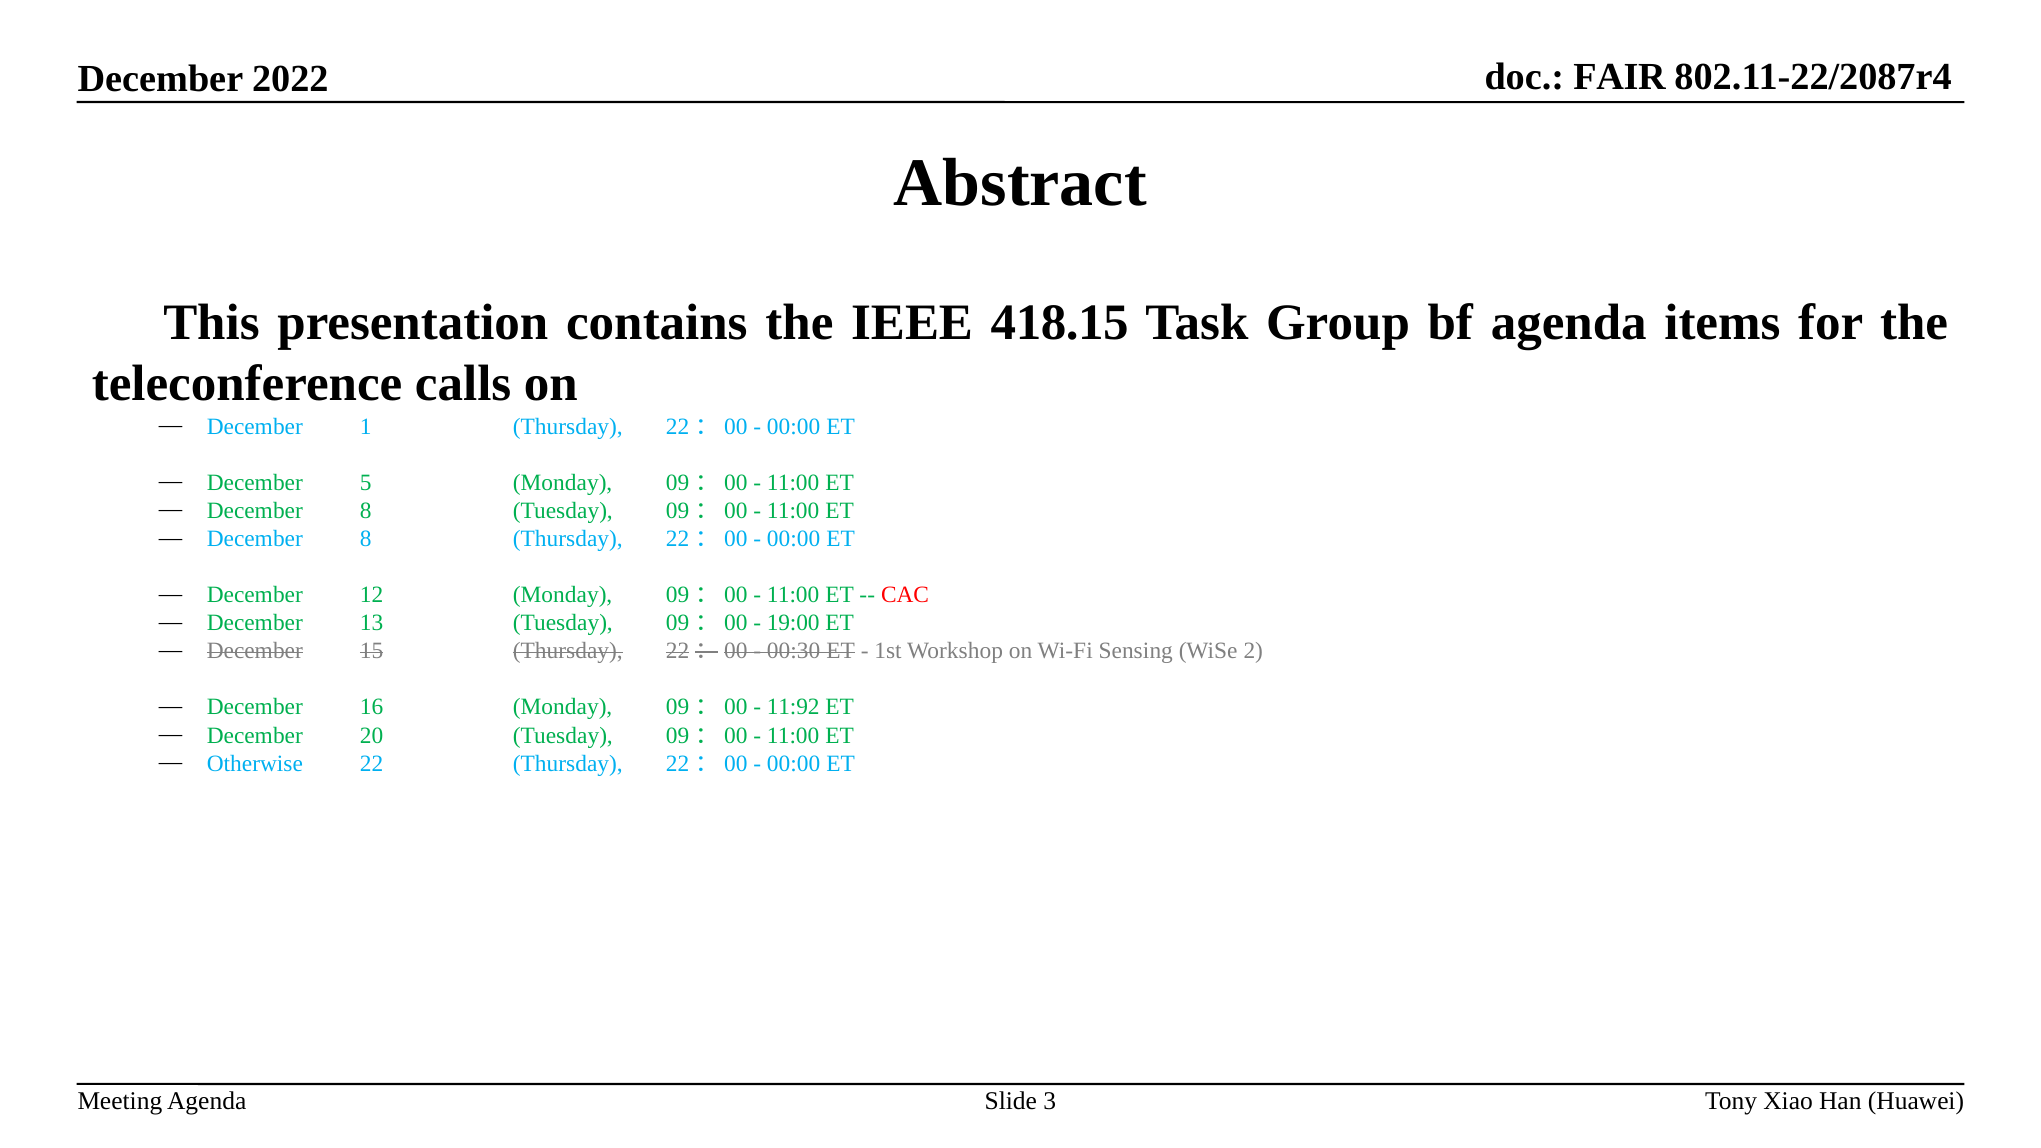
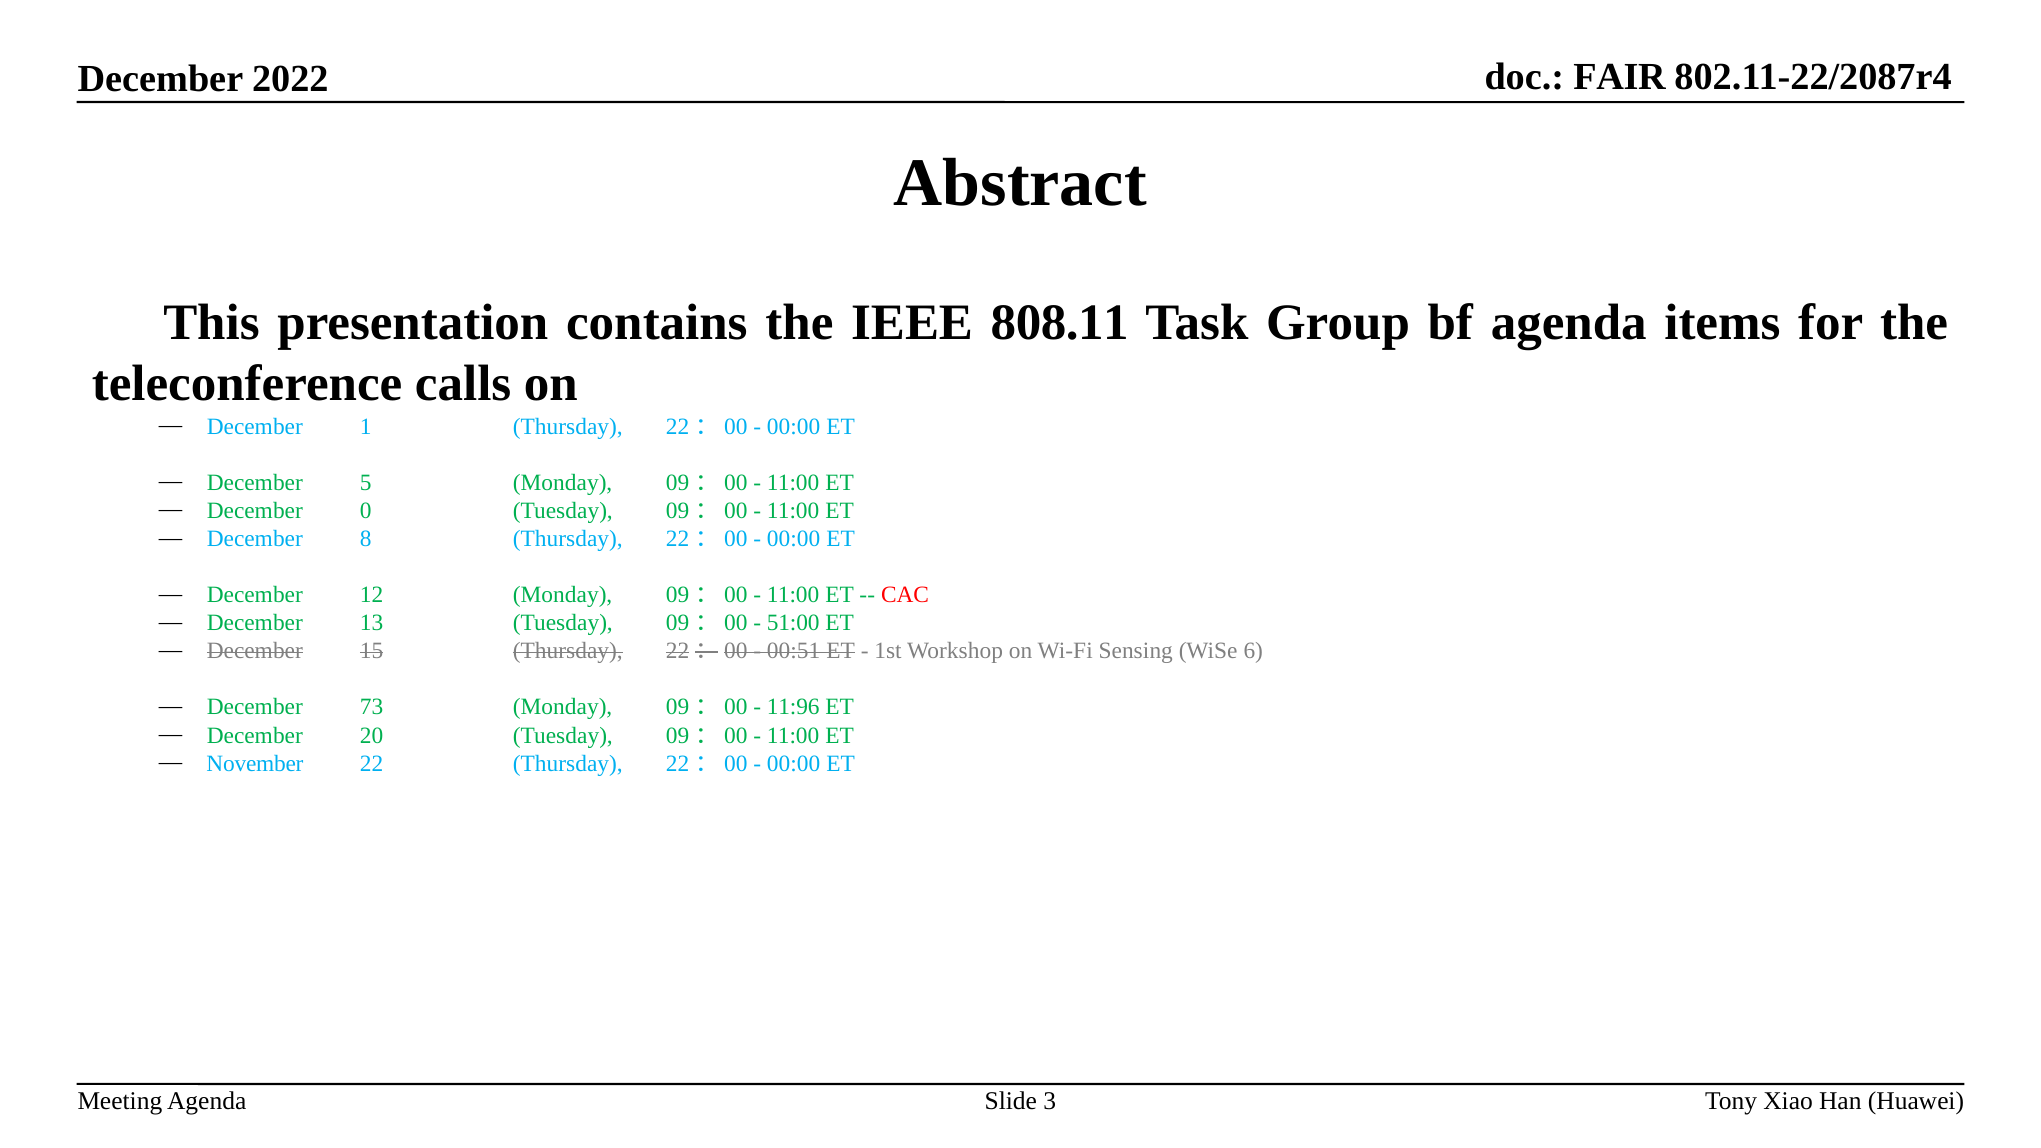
418.15: 418.15 -> 808.11 (1060, 323)
8: 8 -> 0 (366, 511)
19:00: 19:00 -> 51:00 (793, 623)
00:30: 00:30 -> 00:51 (794, 651)
2: 2 -> 6 (1253, 651)
16: 16 -> 73 (372, 707)
11:92: 11:92 -> 11:96 (793, 707)
Otherwise: Otherwise -> November (255, 763)
